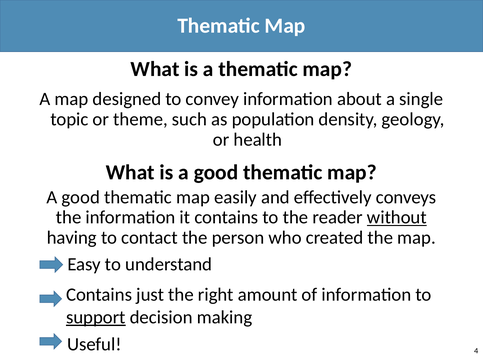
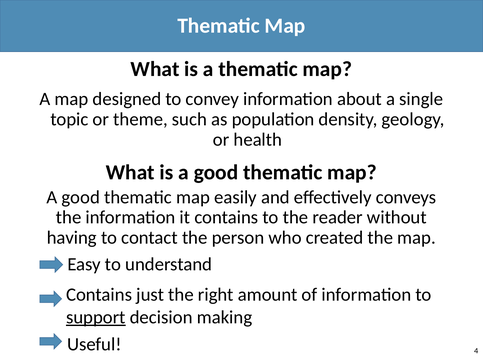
without underline: present -> none (397, 218)
